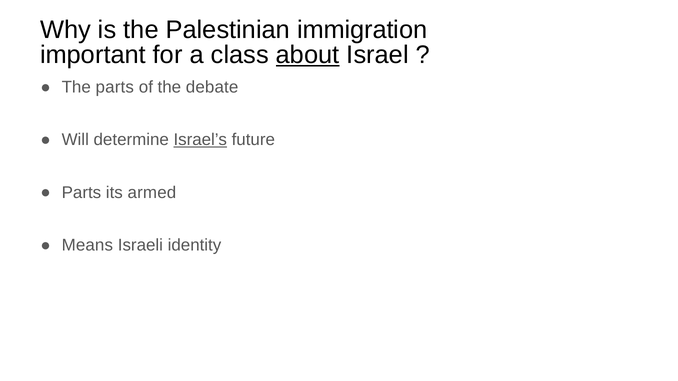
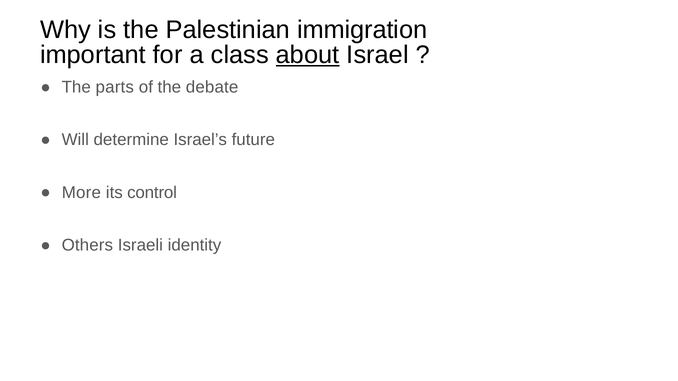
Israel’s underline: present -> none (200, 140)
Parts: Parts -> More (81, 193)
armed: armed -> control (152, 193)
Means: Means -> Others (87, 245)
